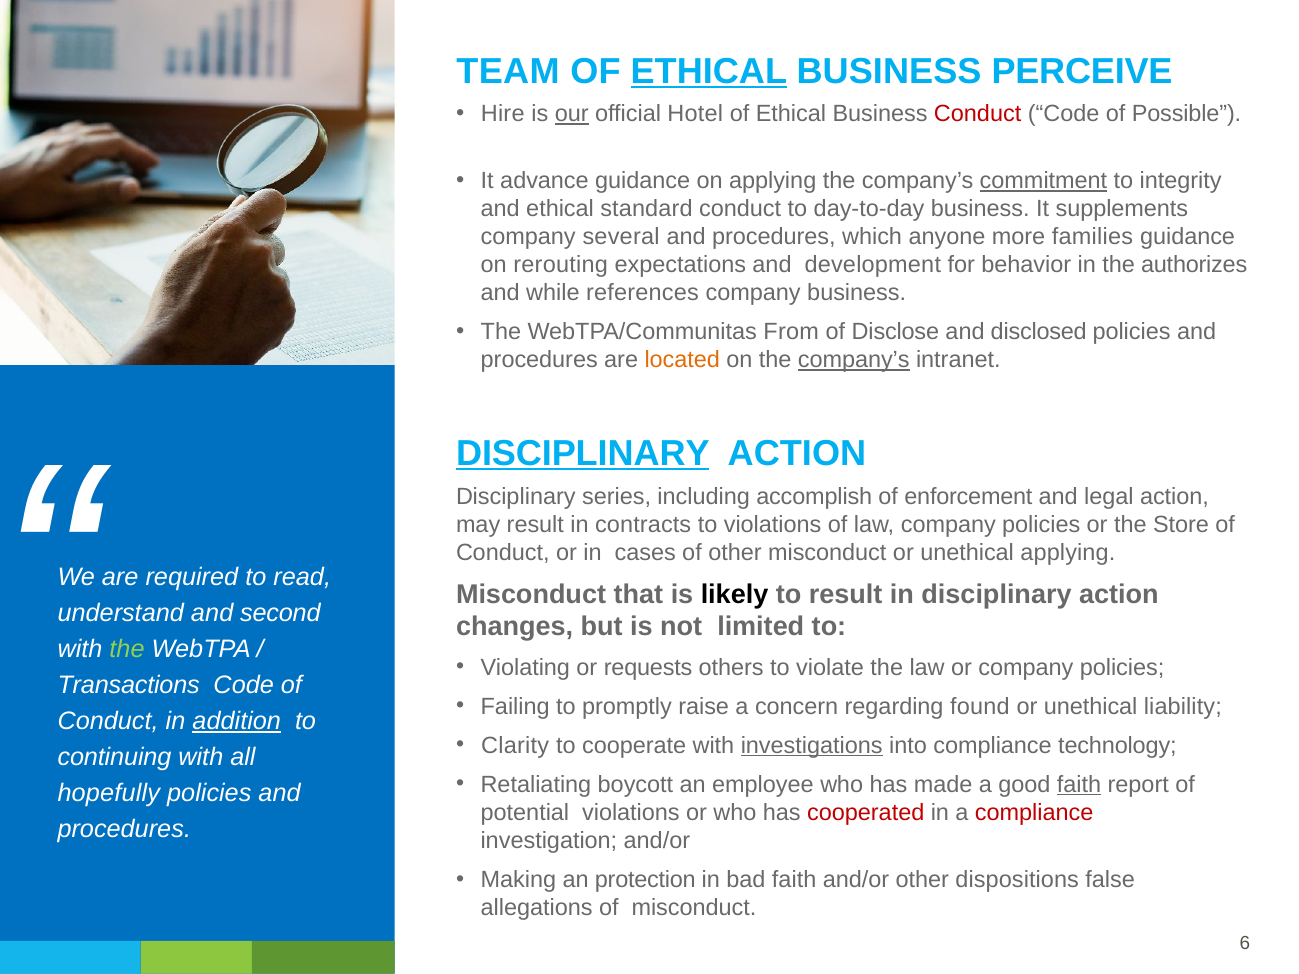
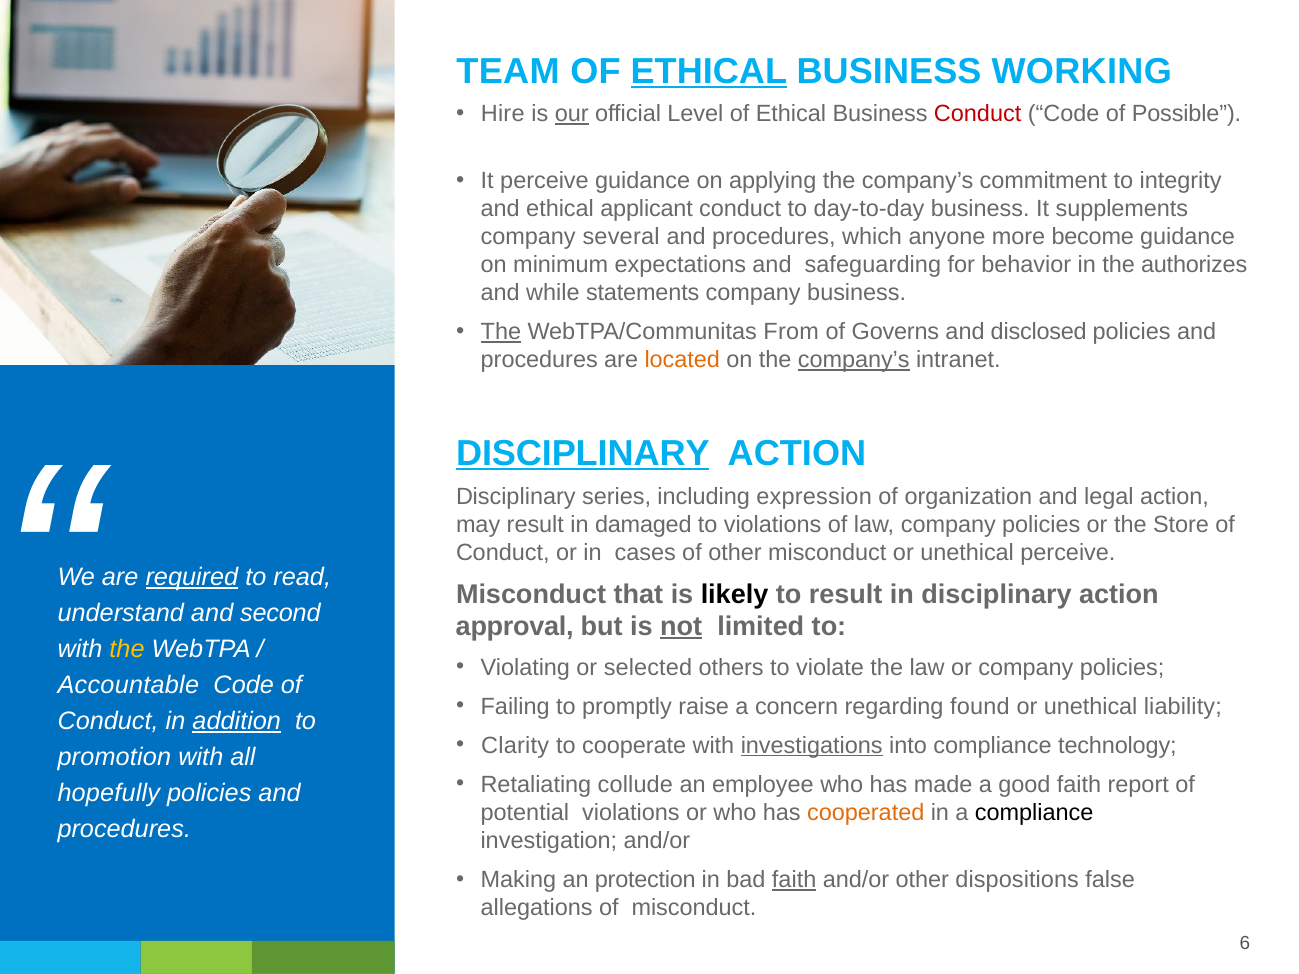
PERCEIVE: PERCEIVE -> WORKING (1082, 71)
Hotel: Hotel -> Level (695, 114)
It advance: advance -> perceive (544, 181)
commitment underline: present -> none (1043, 181)
standard: standard -> applicant (647, 209)
families: families -> become (1093, 237)
rerouting: rerouting -> minimum (561, 265)
development: development -> safeguarding (873, 265)
references: references -> statements (643, 293)
The underline: none -> present (501, 332)
Disclose: Disclose -> Governs (895, 332)
accomplish: accomplish -> expression (814, 497)
enforcement: enforcement -> organization (968, 497)
contracts: contracts -> damaged (643, 525)
unethical applying: applying -> perceive (1068, 553)
required underline: none -> present (192, 577)
changes: changes -> approval (515, 627)
not underline: none -> present (681, 627)
the colour: light green -> yellow (127, 649)
requests: requests -> selected (648, 668)
Transactions: Transactions -> Accountable (128, 686)
continuing: continuing -> promotion (114, 758)
boycott: boycott -> collude (635, 785)
faith underline: present -> none (1079, 785)
cooperated colour: red -> orange (866, 813)
compliance colour: red -> black (1034, 813)
faith underline: none -> present (794, 880)
